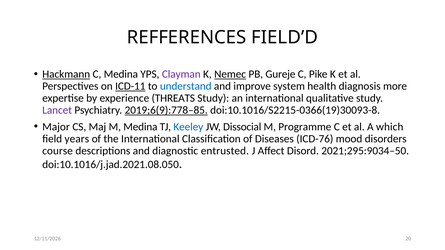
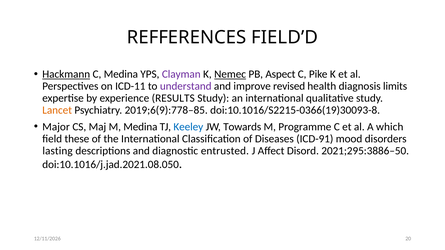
Gureje: Gureje -> Aspect (280, 74)
ICD-11 underline: present -> none (130, 86)
understand colour: blue -> purple (186, 86)
system: system -> revised (289, 86)
more: more -> limits (395, 86)
THREATS: THREATS -> RESULTS (173, 98)
Lancet colour: purple -> orange (57, 110)
2019;6(9):778–85 underline: present -> none (166, 110)
Dissocial: Dissocial -> Towards (242, 127)
years: years -> these (77, 139)
ICD-76: ICD-76 -> ICD-91 (315, 139)
course: course -> lasting (58, 151)
2021;295:9034–50: 2021;295:9034–50 -> 2021;295:3886–50 (365, 151)
